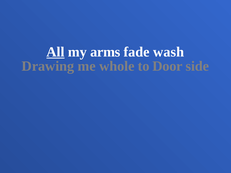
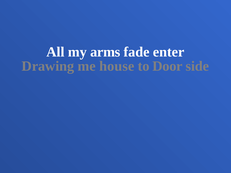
All underline: present -> none (55, 52)
wash: wash -> enter (169, 52)
whole: whole -> house (117, 66)
